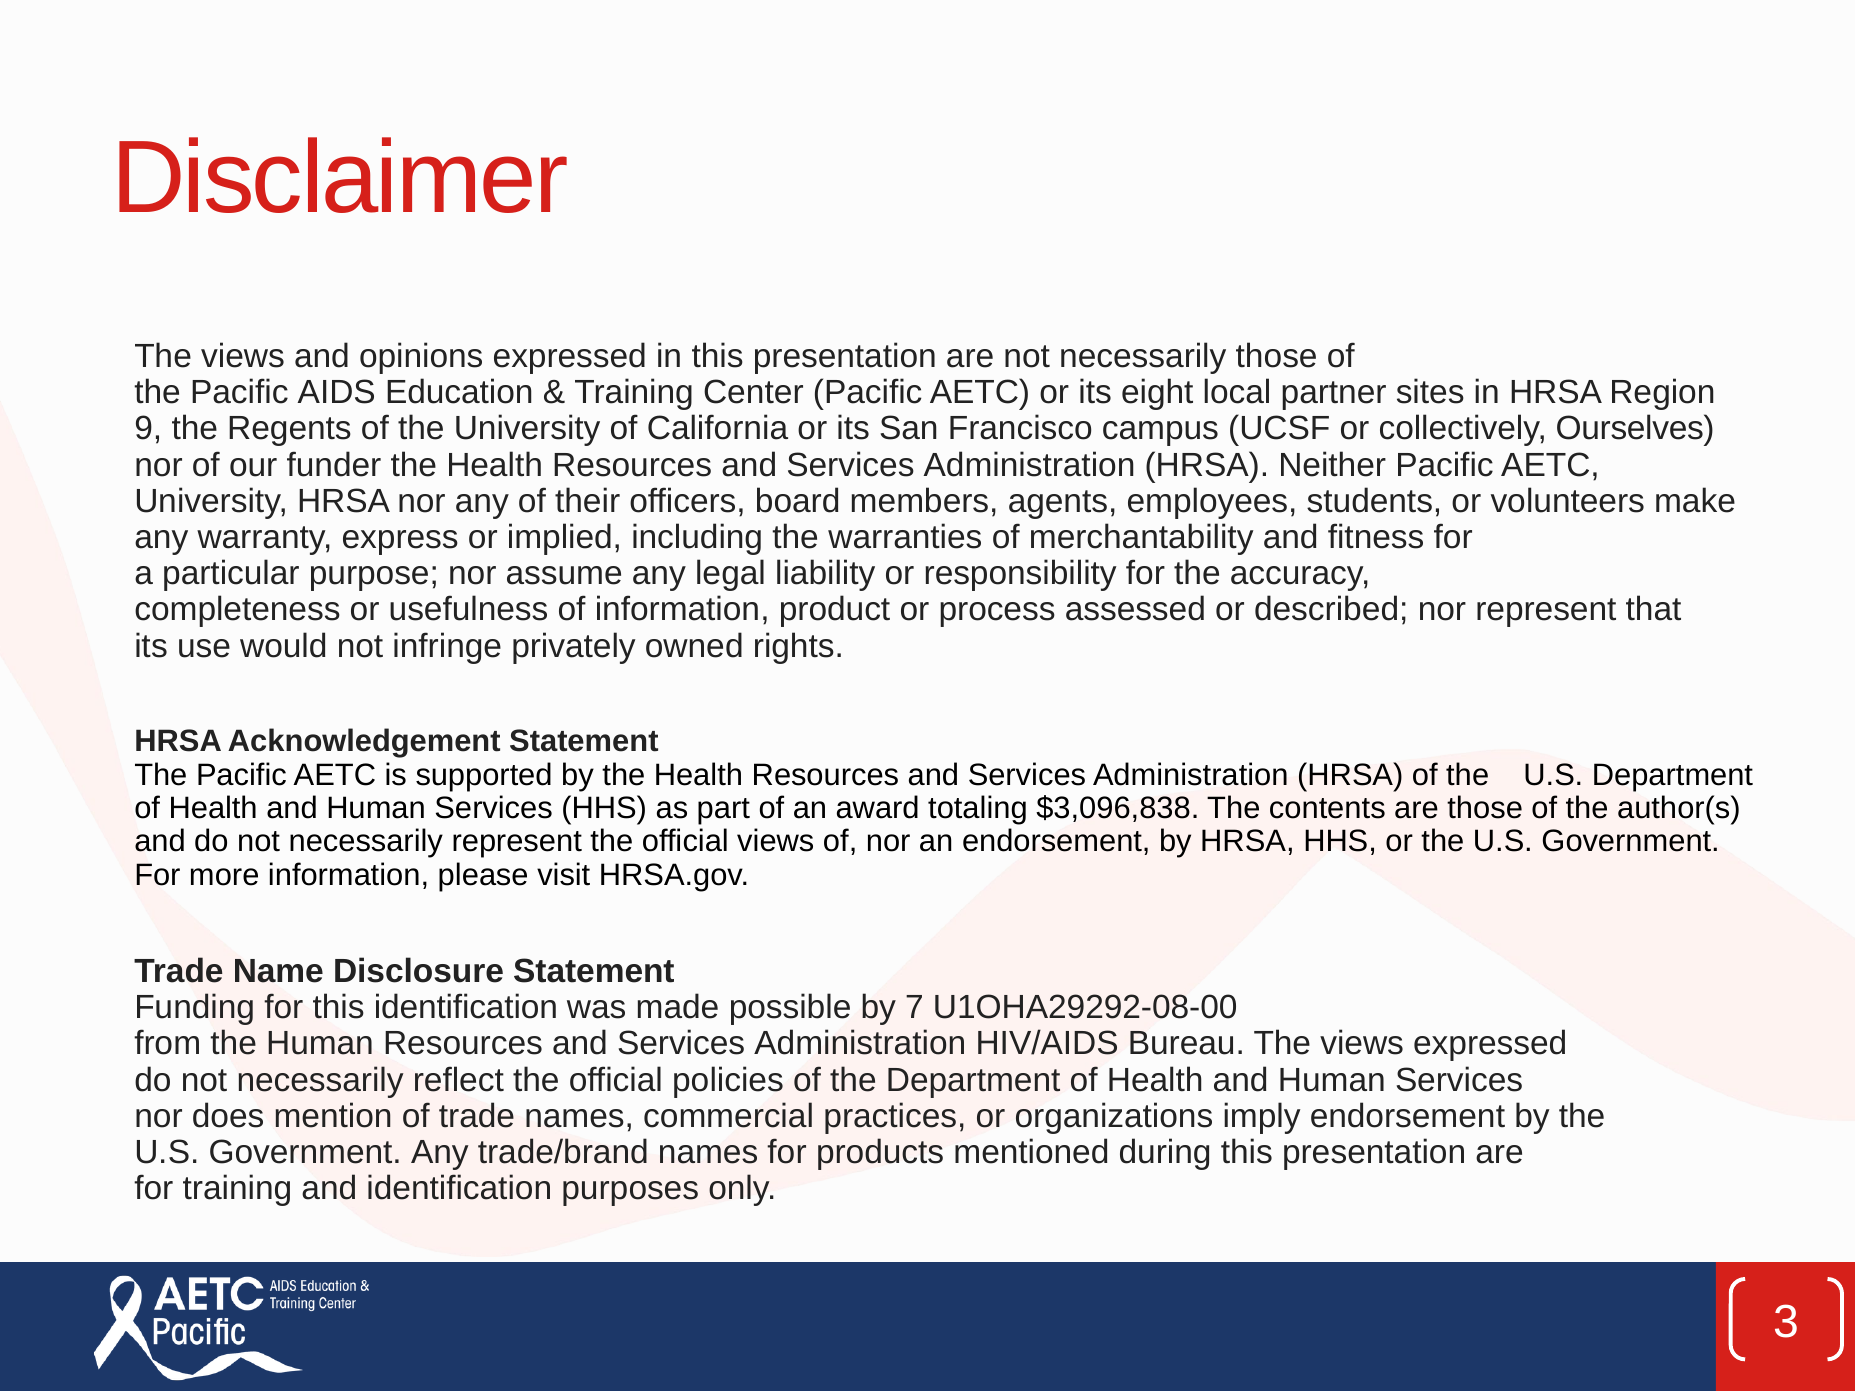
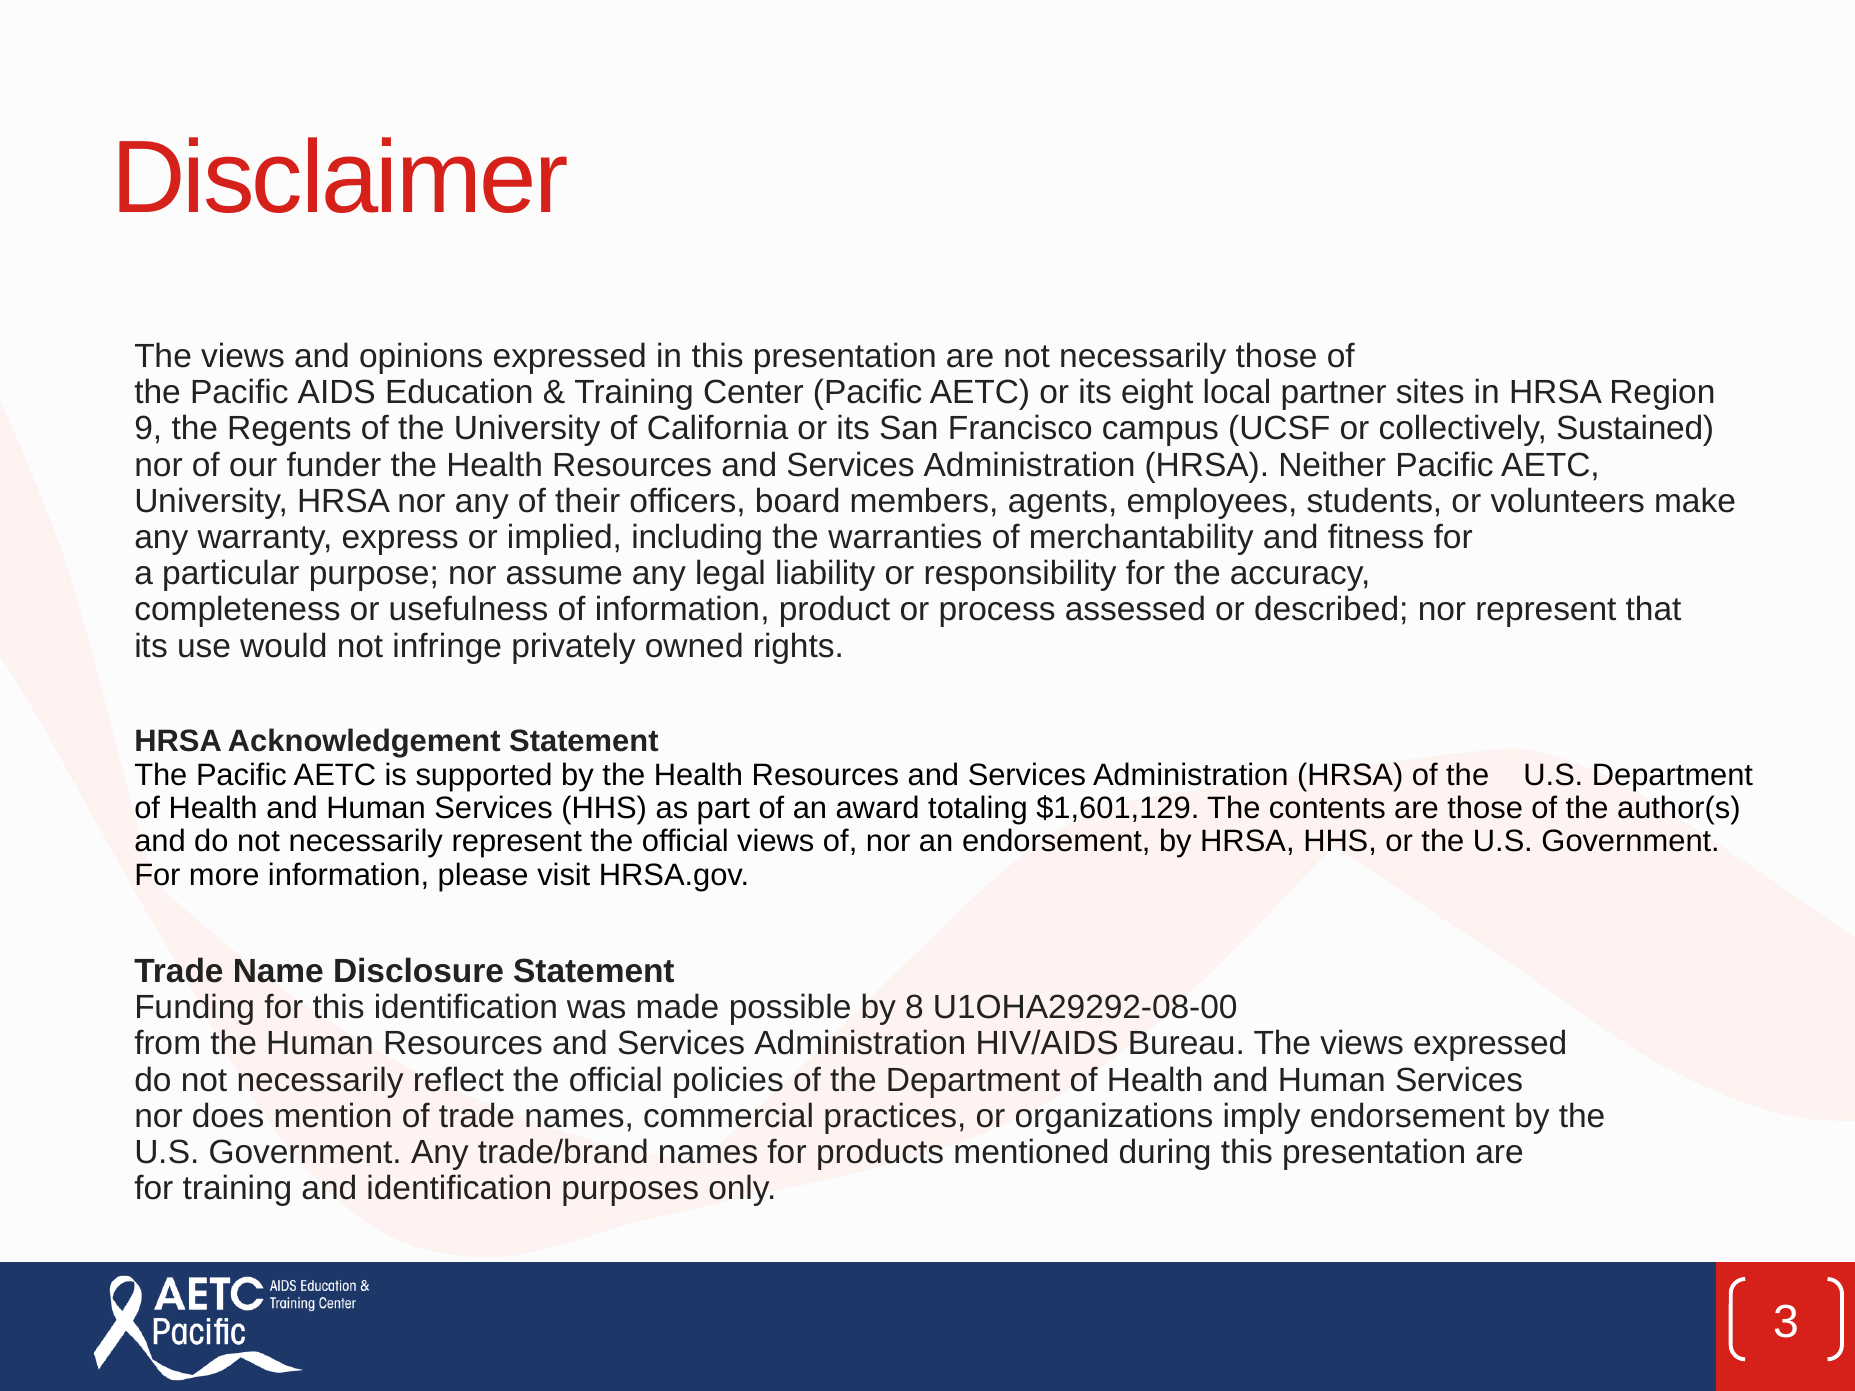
Ourselves: Ourselves -> Sustained (1635, 429)
$3,096,838: $3,096,838 -> $1,601,129 (1118, 808)
7: 7 -> 8 (914, 1008)
